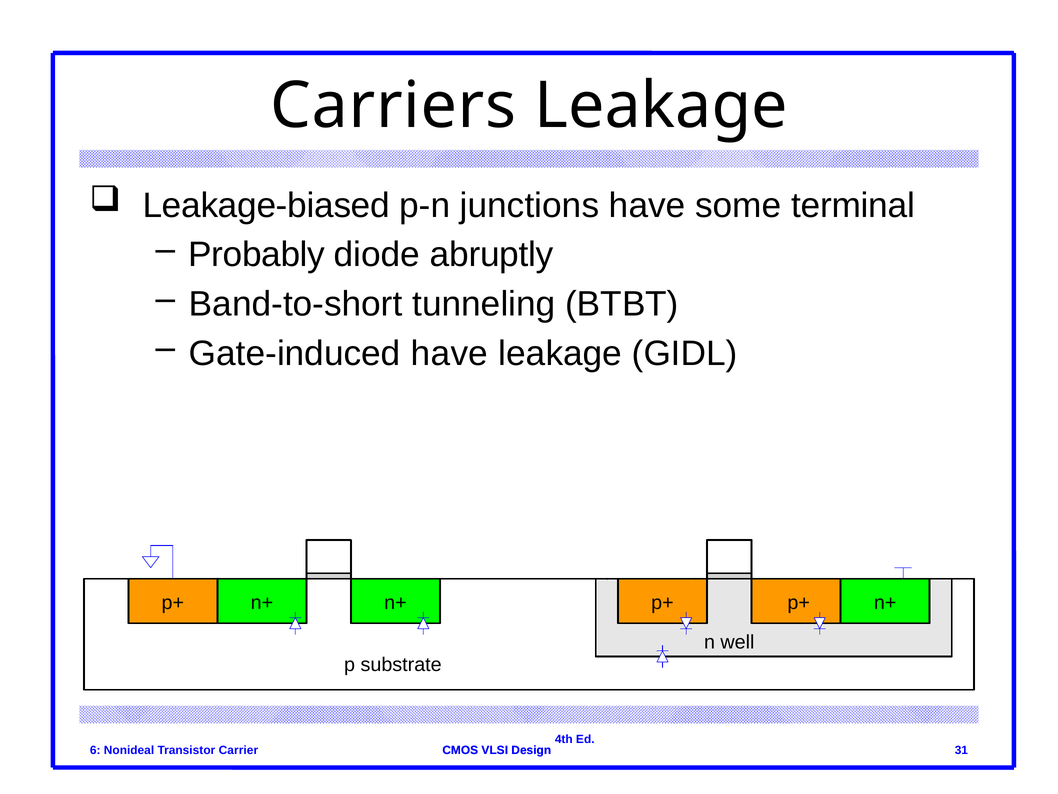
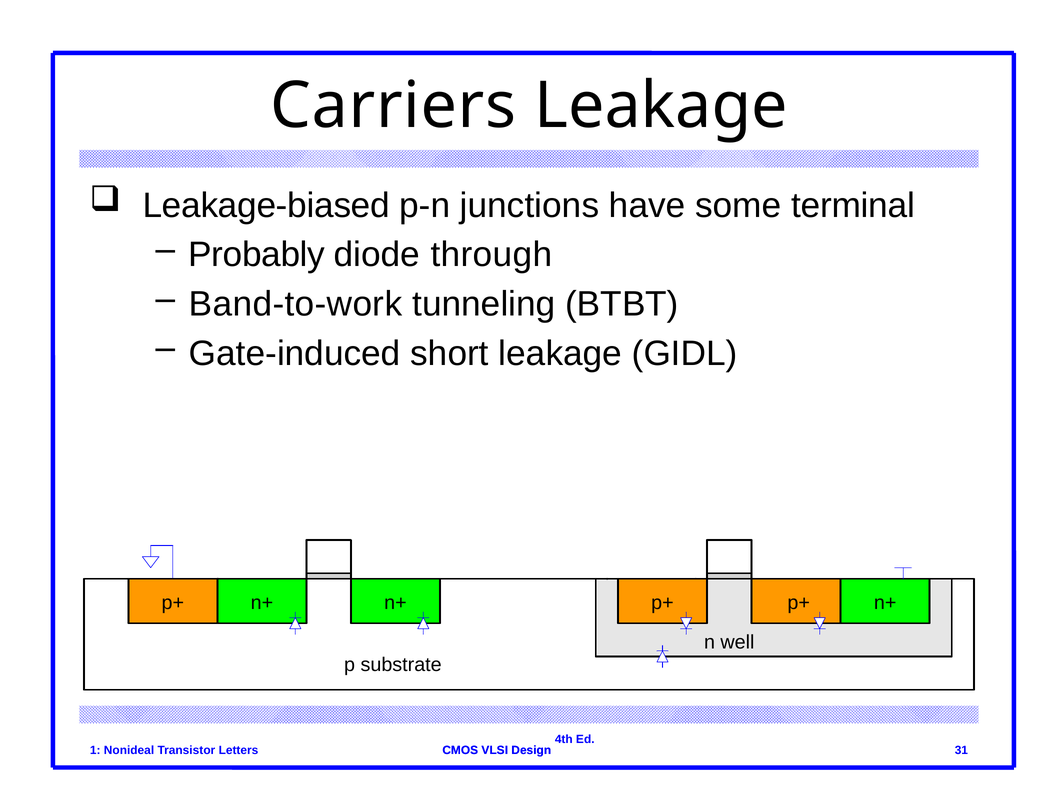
abruptly: abruptly -> through (491, 255)
Band-to-short: Band-to-short -> Band-to-work (296, 304)
Gate-induced have: have -> short (450, 353)
6: 6 -> 1 (95, 750)
Carrier: Carrier -> Letters (238, 750)
